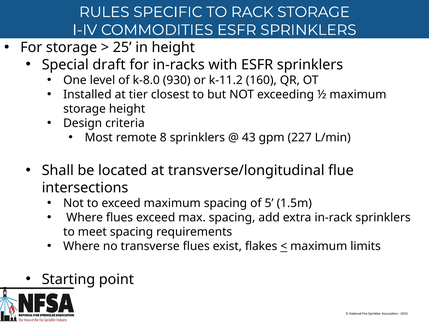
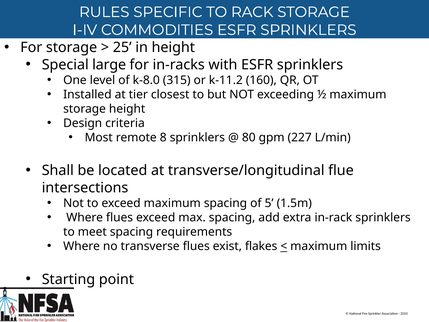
draft: draft -> large (109, 65)
930: 930 -> 315 (177, 80)
43: 43 -> 80 (249, 137)
